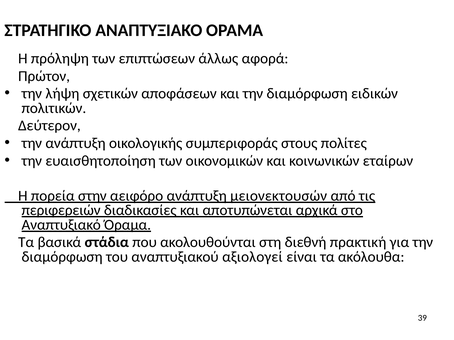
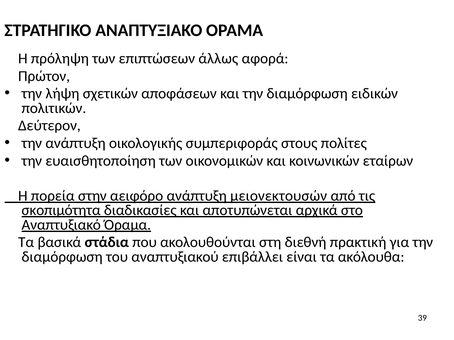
περιφερειών: περιφερειών -> σκοπιμότητα (61, 211)
αξιολογεί: αξιολογεί -> επιβάλλει (252, 257)
